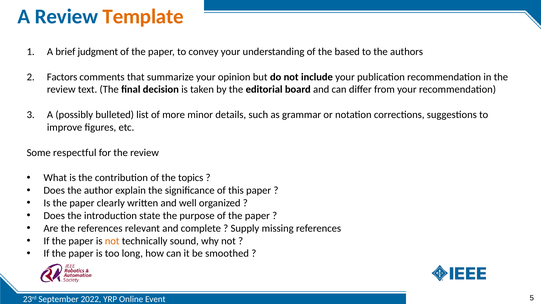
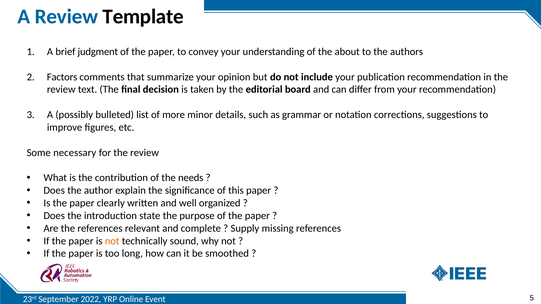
Template colour: orange -> black (143, 17)
based: based -> about (347, 52)
respectful: respectful -> necessary (75, 153)
topics: topics -> needs (191, 178)
